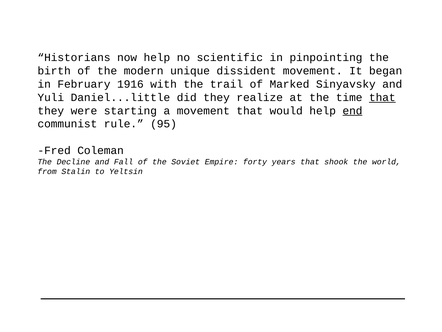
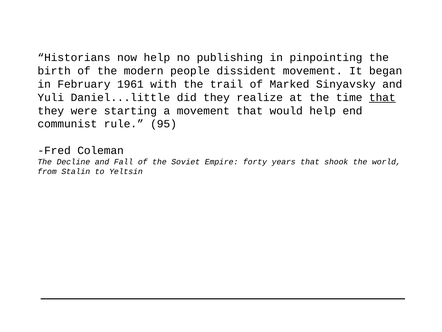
scientific: scientific -> publishing (230, 58)
unique: unique -> people (190, 71)
1916: 1916 -> 1961 (130, 84)
end underline: present -> none (352, 111)
